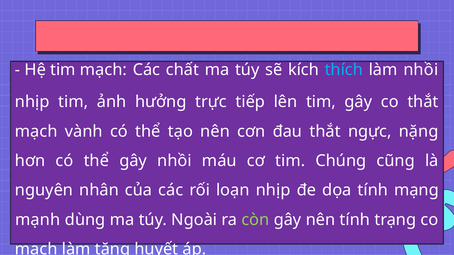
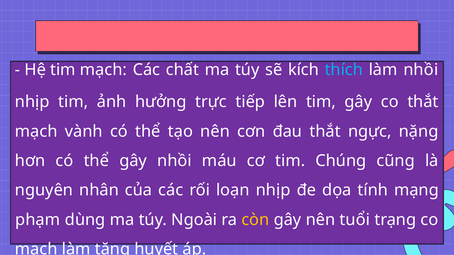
mạnh: mạnh -> phạm (38, 220)
còn colour: light green -> yellow (255, 220)
nên tính: tính -> tuổi (355, 220)
